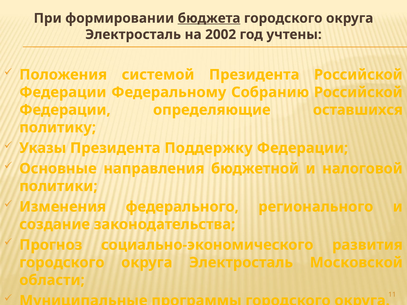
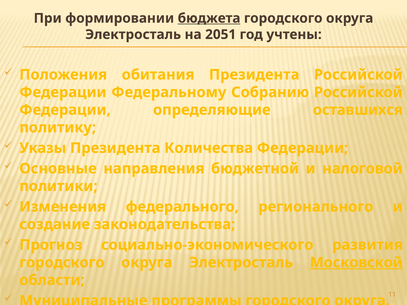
2002: 2002 -> 2051 (221, 35)
системой: системой -> обитания (158, 75)
Поддержку: Поддержку -> Количества (209, 148)
Московской underline: none -> present (356, 263)
